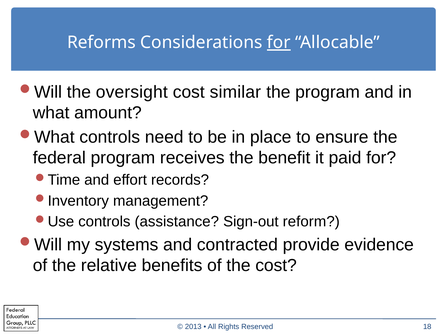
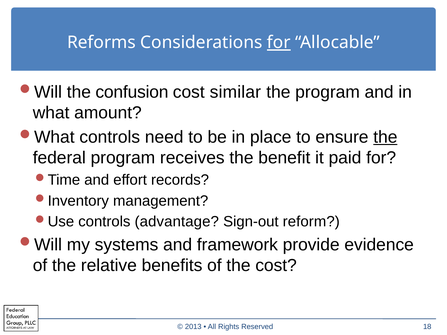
oversight: oversight -> confusion (132, 92)
the underline: none -> present (385, 137)
assistance: assistance -> advantage (177, 222)
contracted: contracted -> framework (237, 245)
